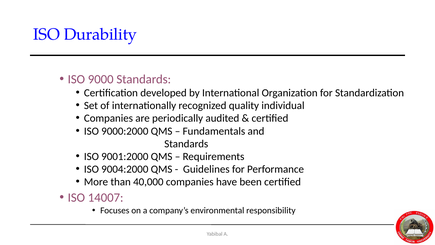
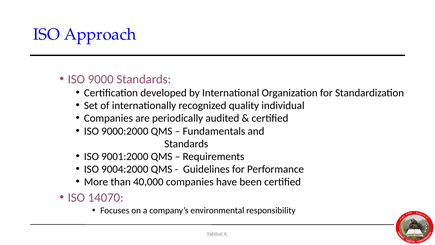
Durability: Durability -> Approach (100, 34)
14007: 14007 -> 14070 (106, 198)
